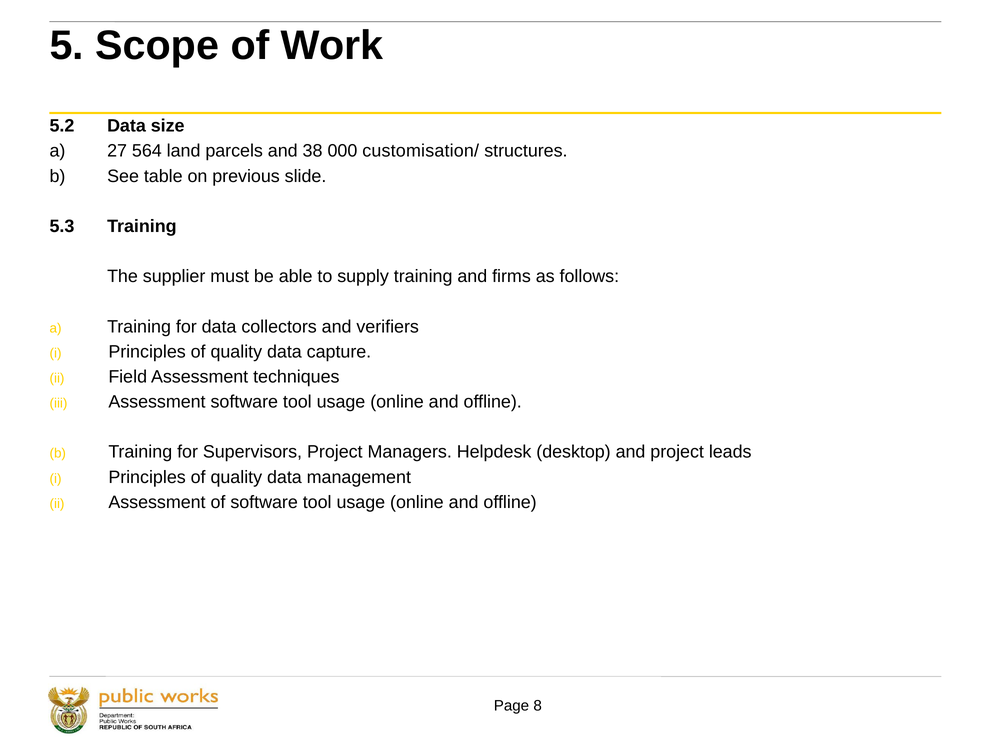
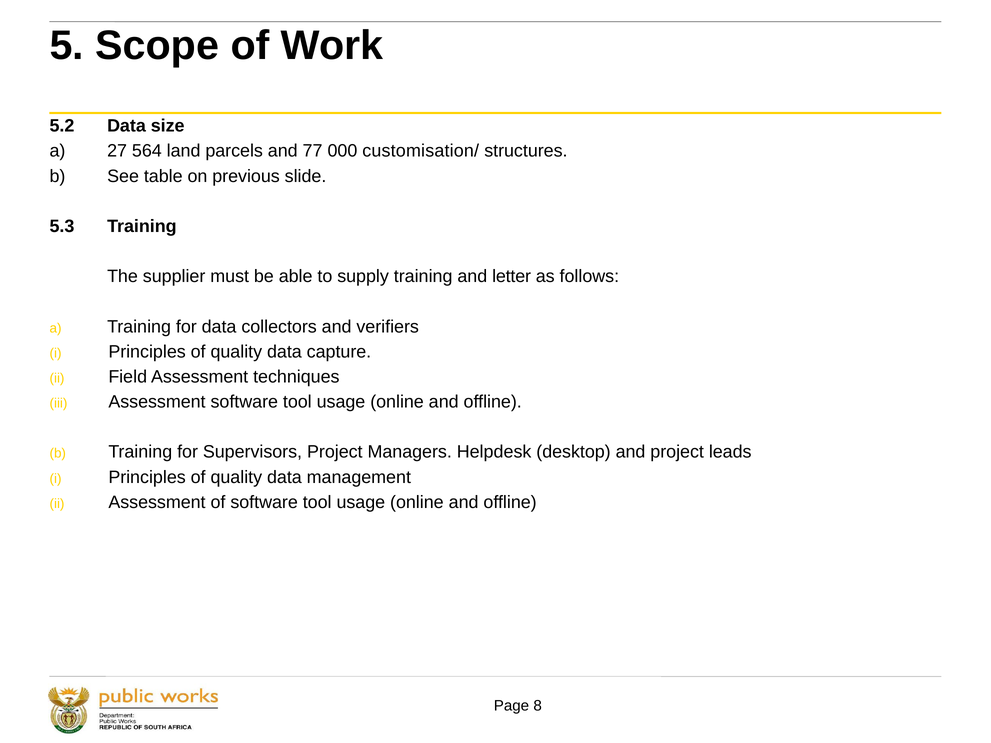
38: 38 -> 77 (313, 151)
firms: firms -> letter (512, 277)
